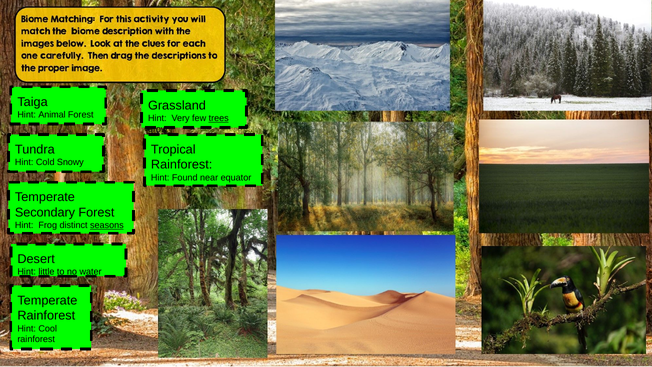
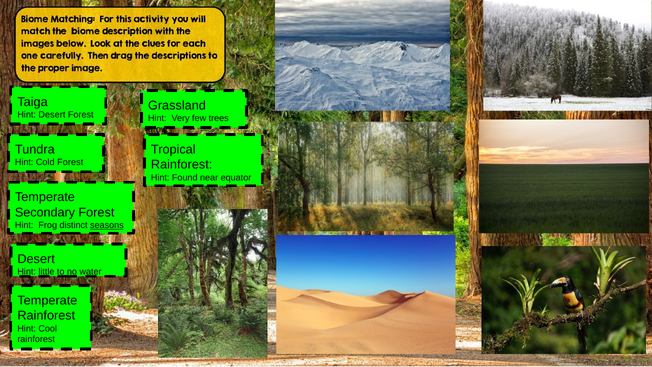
Hint Animal: Animal -> Desert (52, 115)
trees underline: present -> none (219, 118)
Cold Snowy: Snowy -> Forest (70, 162)
